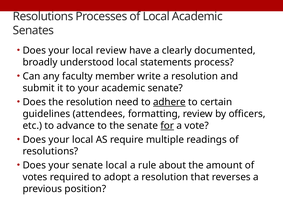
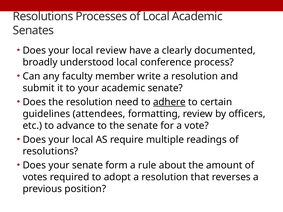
statements: statements -> conference (166, 62)
for underline: present -> none (167, 126)
senate local: local -> form (117, 166)
